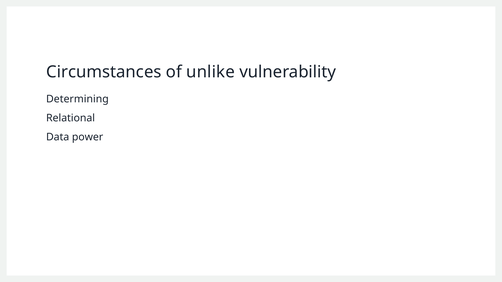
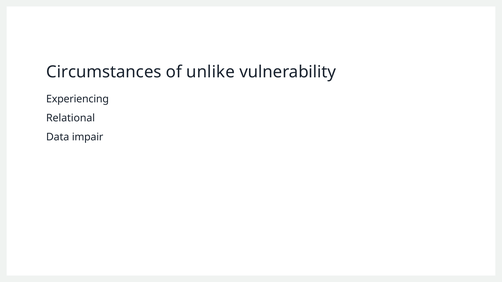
Determining: Determining -> Experiencing (78, 99)
power: power -> impair (88, 137)
